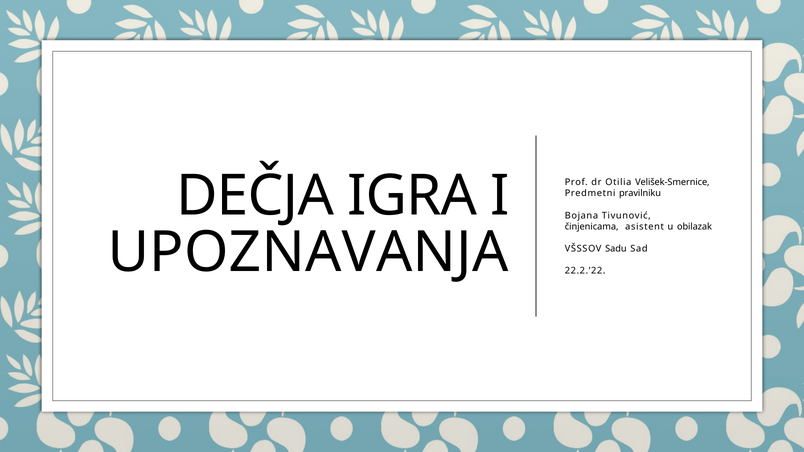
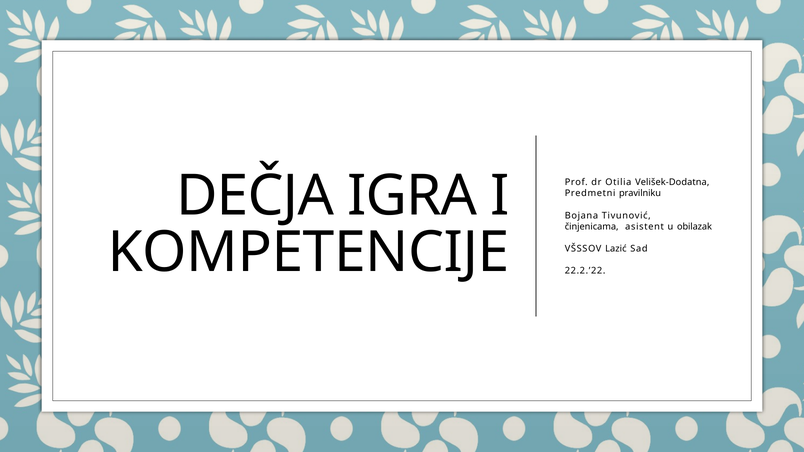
Velišek-Smernice: Velišek-Smernice -> Velišek-Dodatna (672, 182)
UPOZNAVANJA: UPOZNAVANJA -> KOMPETENCIJE (308, 253)
Sadu: Sadu -> Lazić (616, 249)
